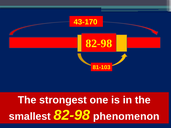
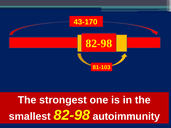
phenomenon: phenomenon -> autoimmunity (126, 117)
